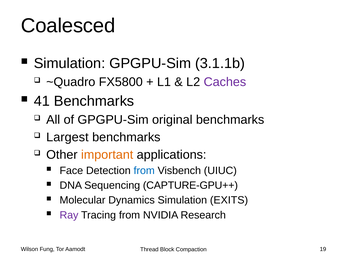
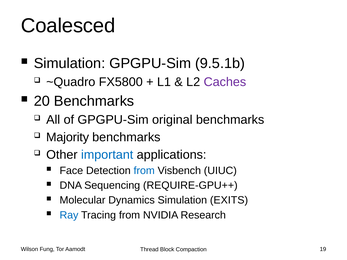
3.1.1b: 3.1.1b -> 9.5.1b (220, 63)
41: 41 -> 20 (42, 101)
Largest: Largest -> Majority (68, 137)
important colour: orange -> blue (107, 155)
CAPTURE-GPU++: CAPTURE-GPU++ -> REQUIRE-GPU++ (190, 186)
Ray colour: purple -> blue (69, 215)
